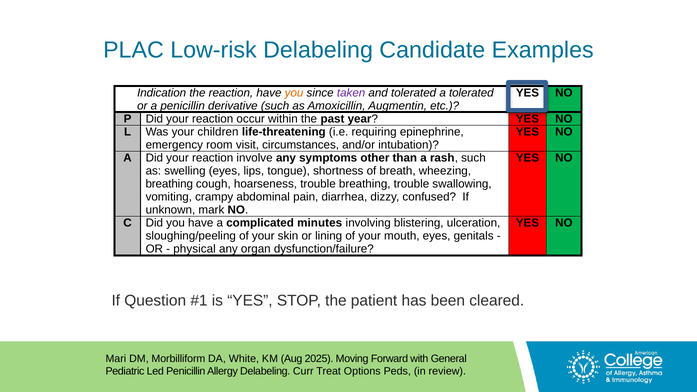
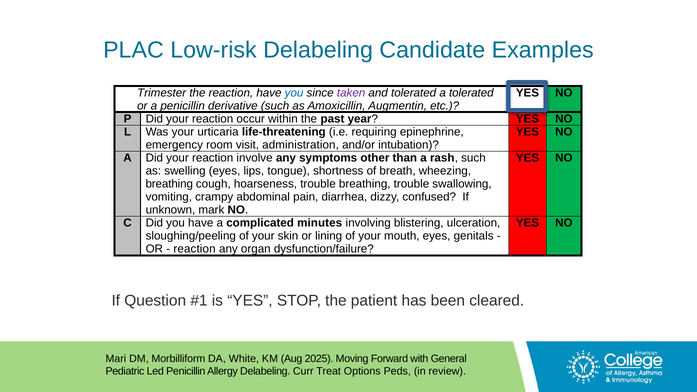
Indication: Indication -> Trimester (162, 93)
you colour: orange -> blue (294, 93)
children: children -> urticaria (218, 132)
circumstances: circumstances -> administration (301, 145)
physical: physical -> reaction (195, 249)
